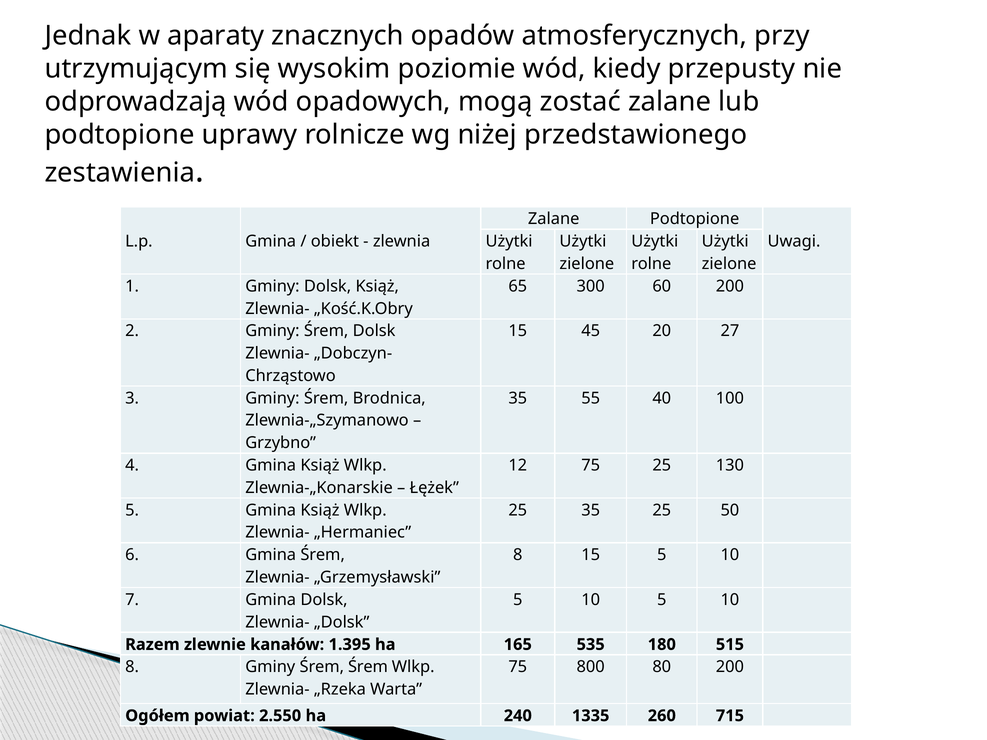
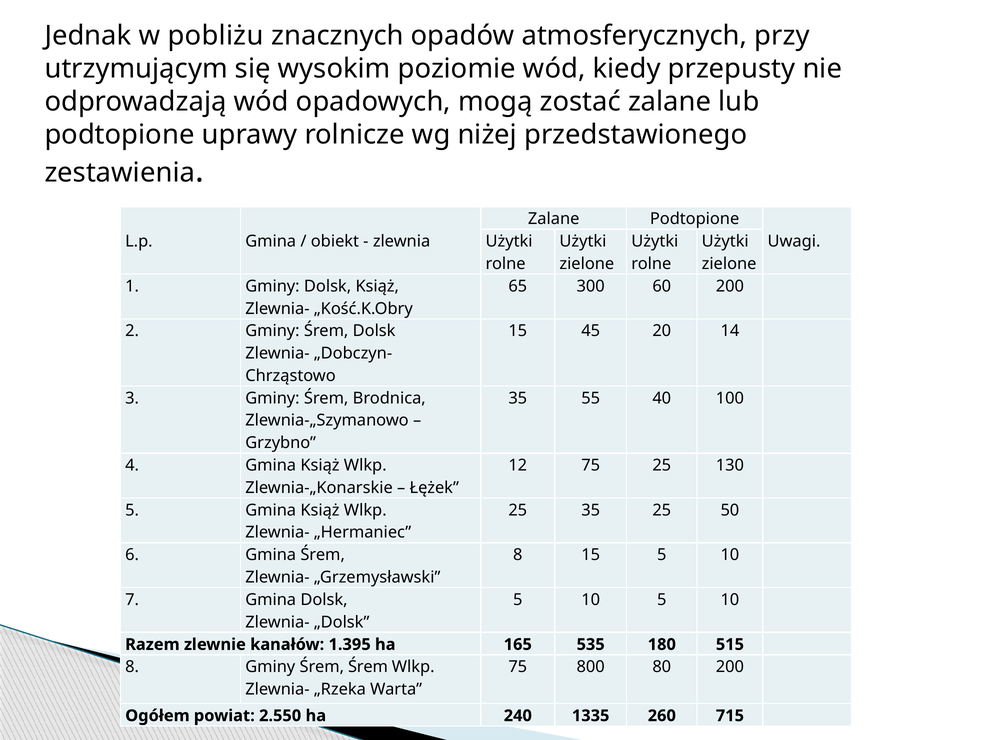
aparaty: aparaty -> pobliżu (216, 36)
27: 27 -> 14 (730, 331)
